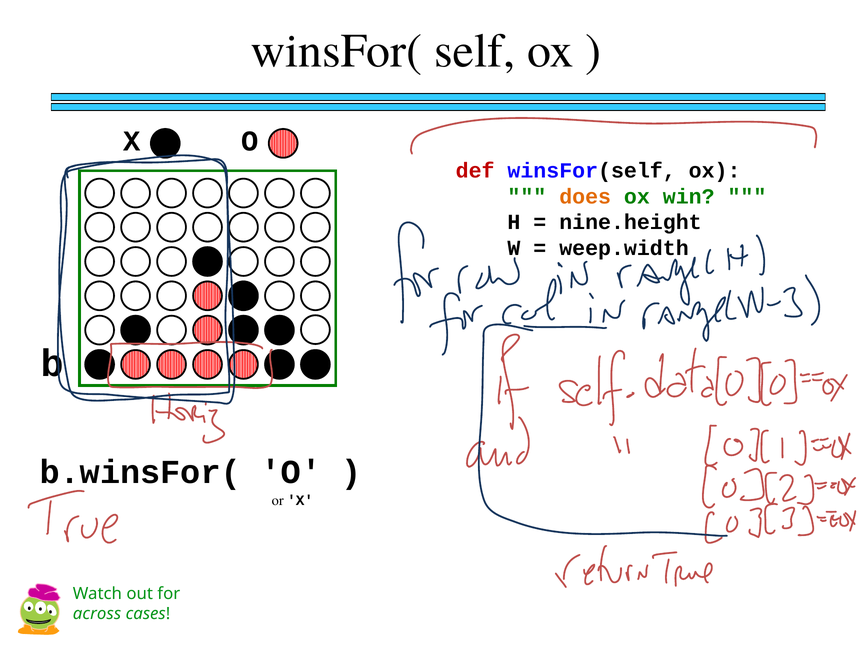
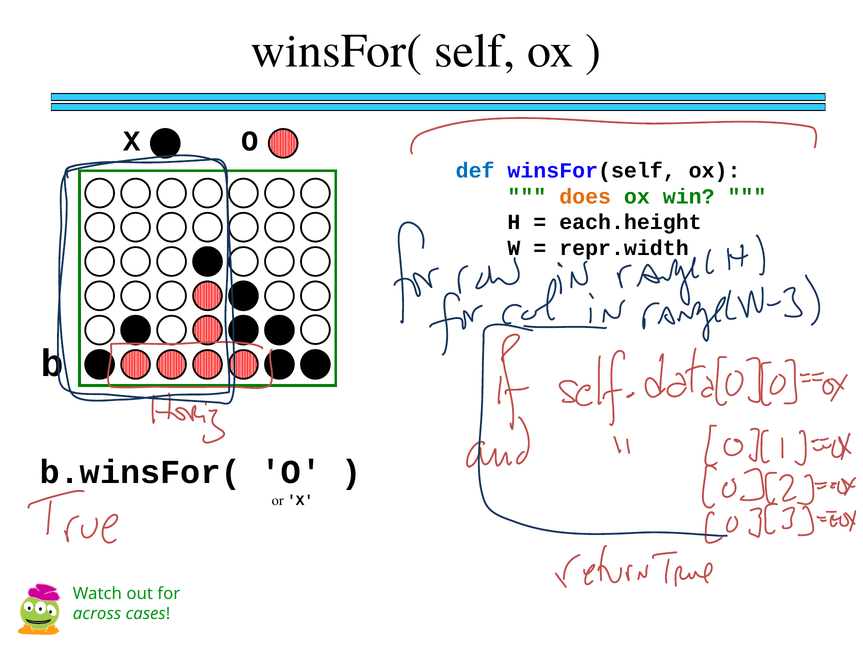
def colour: red -> blue (475, 171)
nine.height: nine.height -> each.height (630, 222)
weep.width: weep.width -> repr.width (624, 248)
